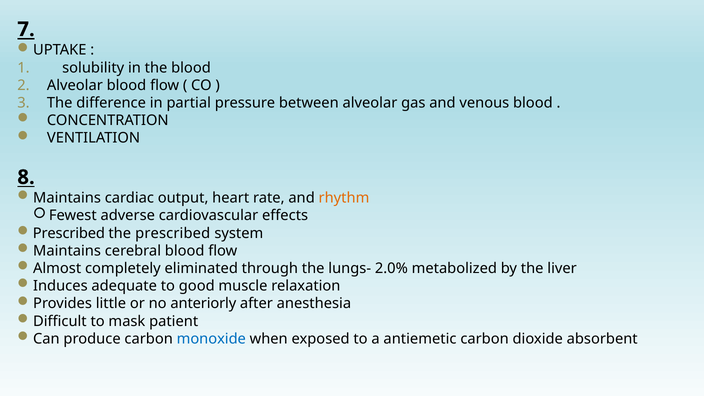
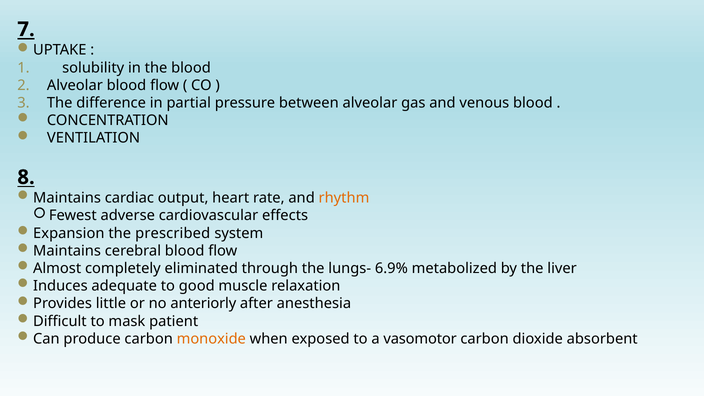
Prescribed: Prescribed -> Expansion (69, 233)
2.0%: 2.0% -> 6.9% (391, 268)
monoxide colour: blue -> orange (211, 339)
antiemetic: antiemetic -> vasomotor (420, 339)
